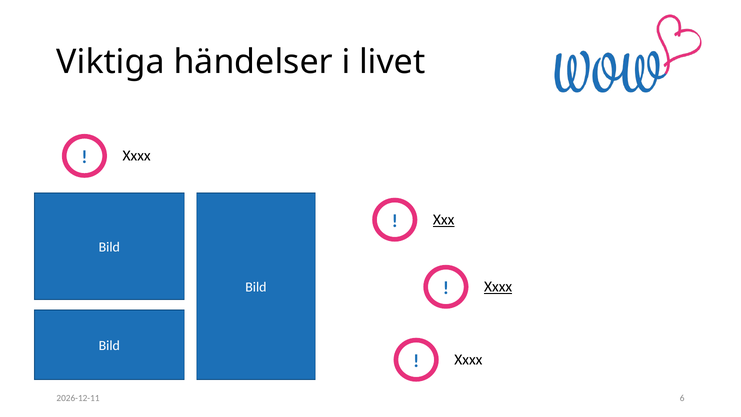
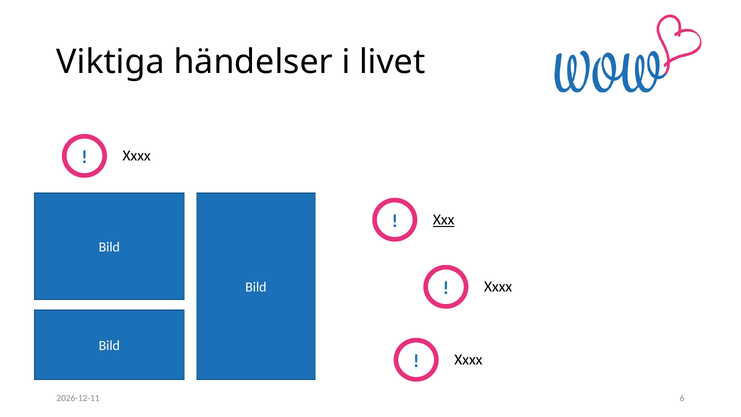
Xxxx underline: present -> none (498, 287)
